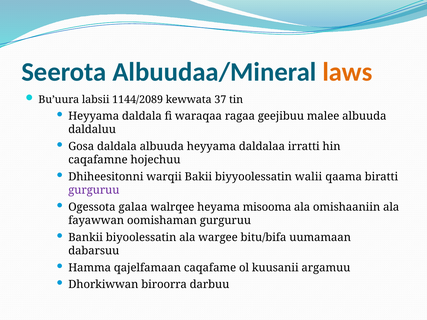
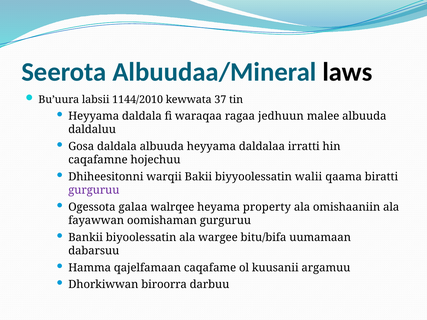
laws colour: orange -> black (347, 72)
1144/2089: 1144/2089 -> 1144/2010 (138, 100)
geejibuu: geejibuu -> jedhuun (281, 116)
misooma: misooma -> property (267, 207)
